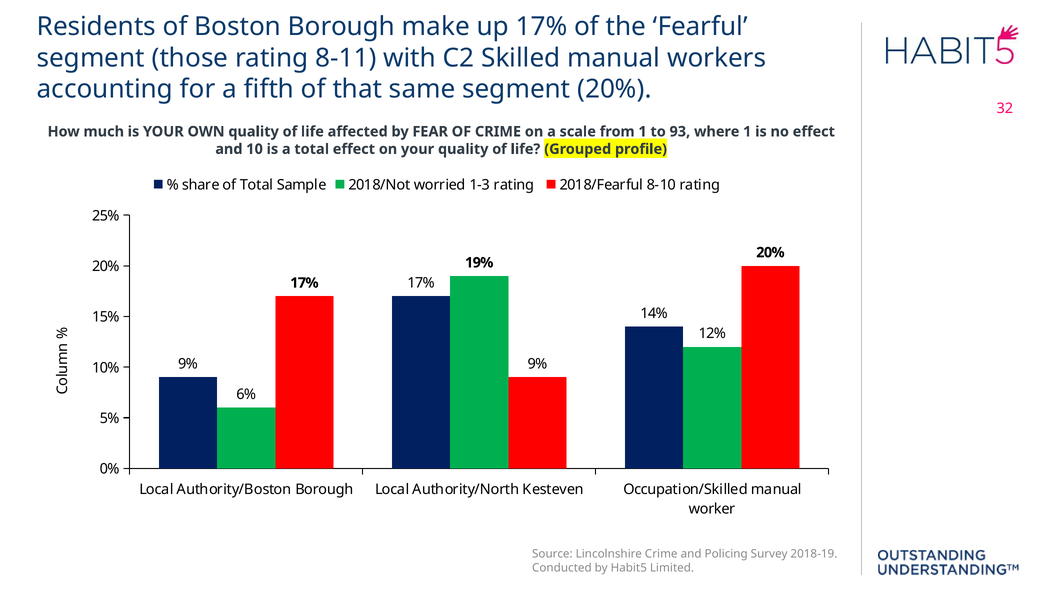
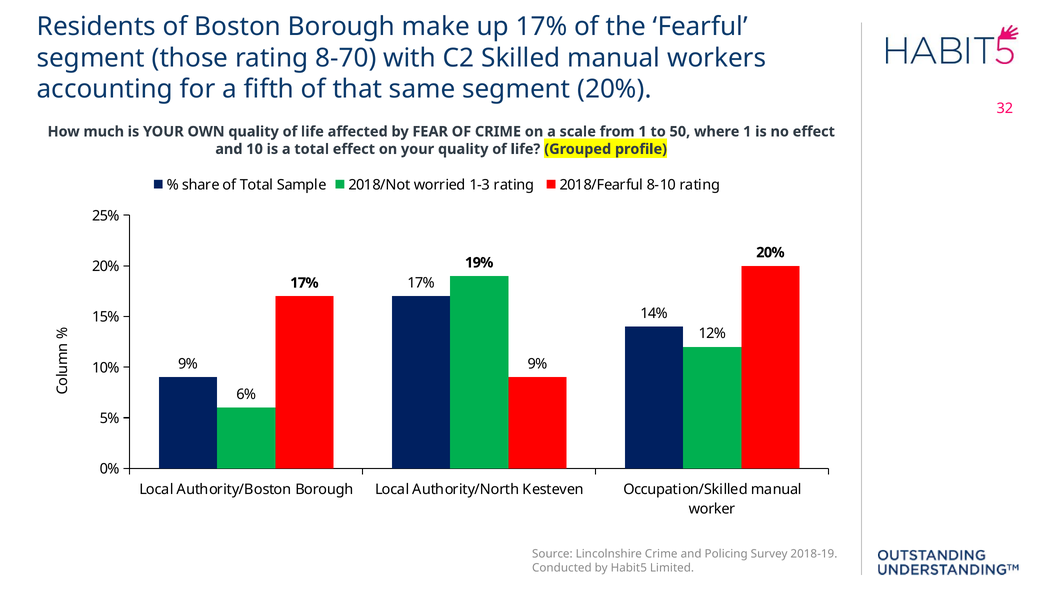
8-11: 8-11 -> 8-70 (346, 58)
93: 93 -> 50 (680, 132)
